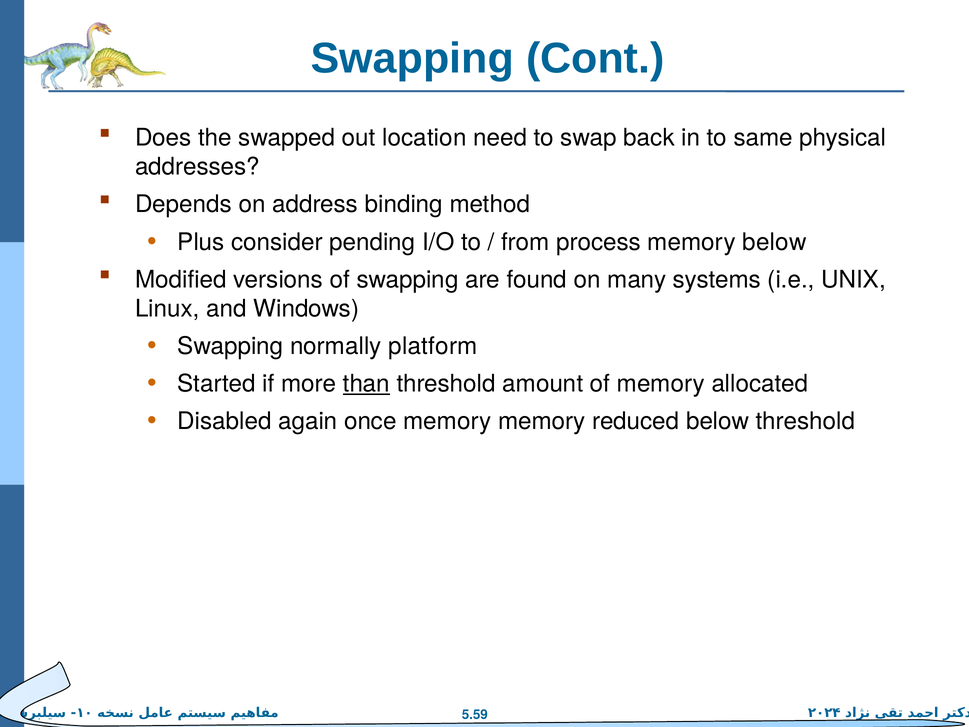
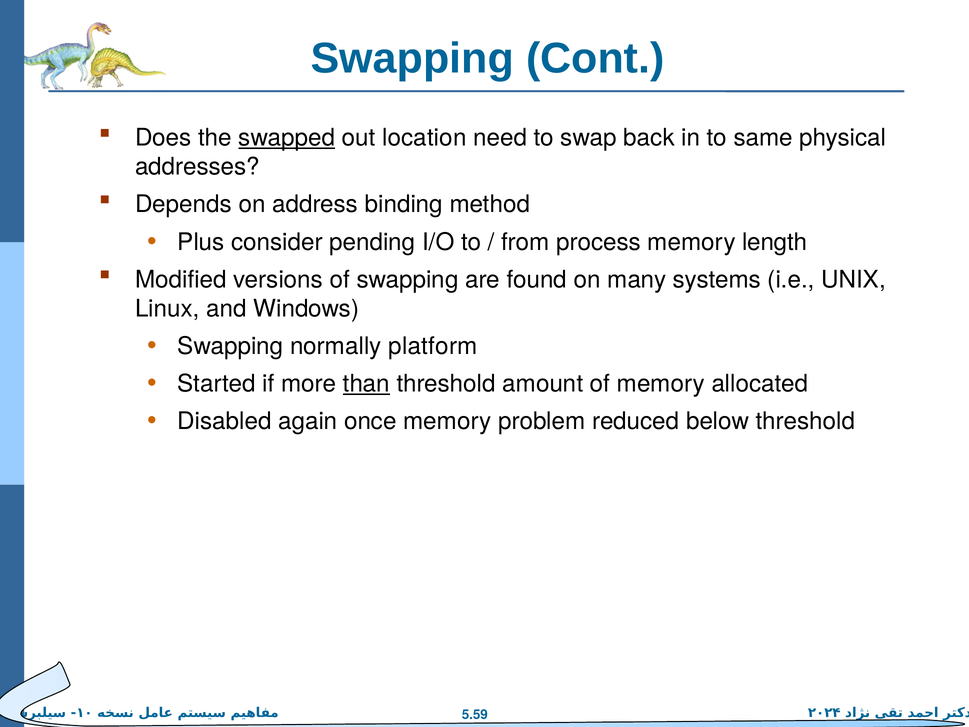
swapped underline: none -> present (287, 138)
memory below: below -> length (775, 242)
memory memory: memory -> problem (542, 421)
